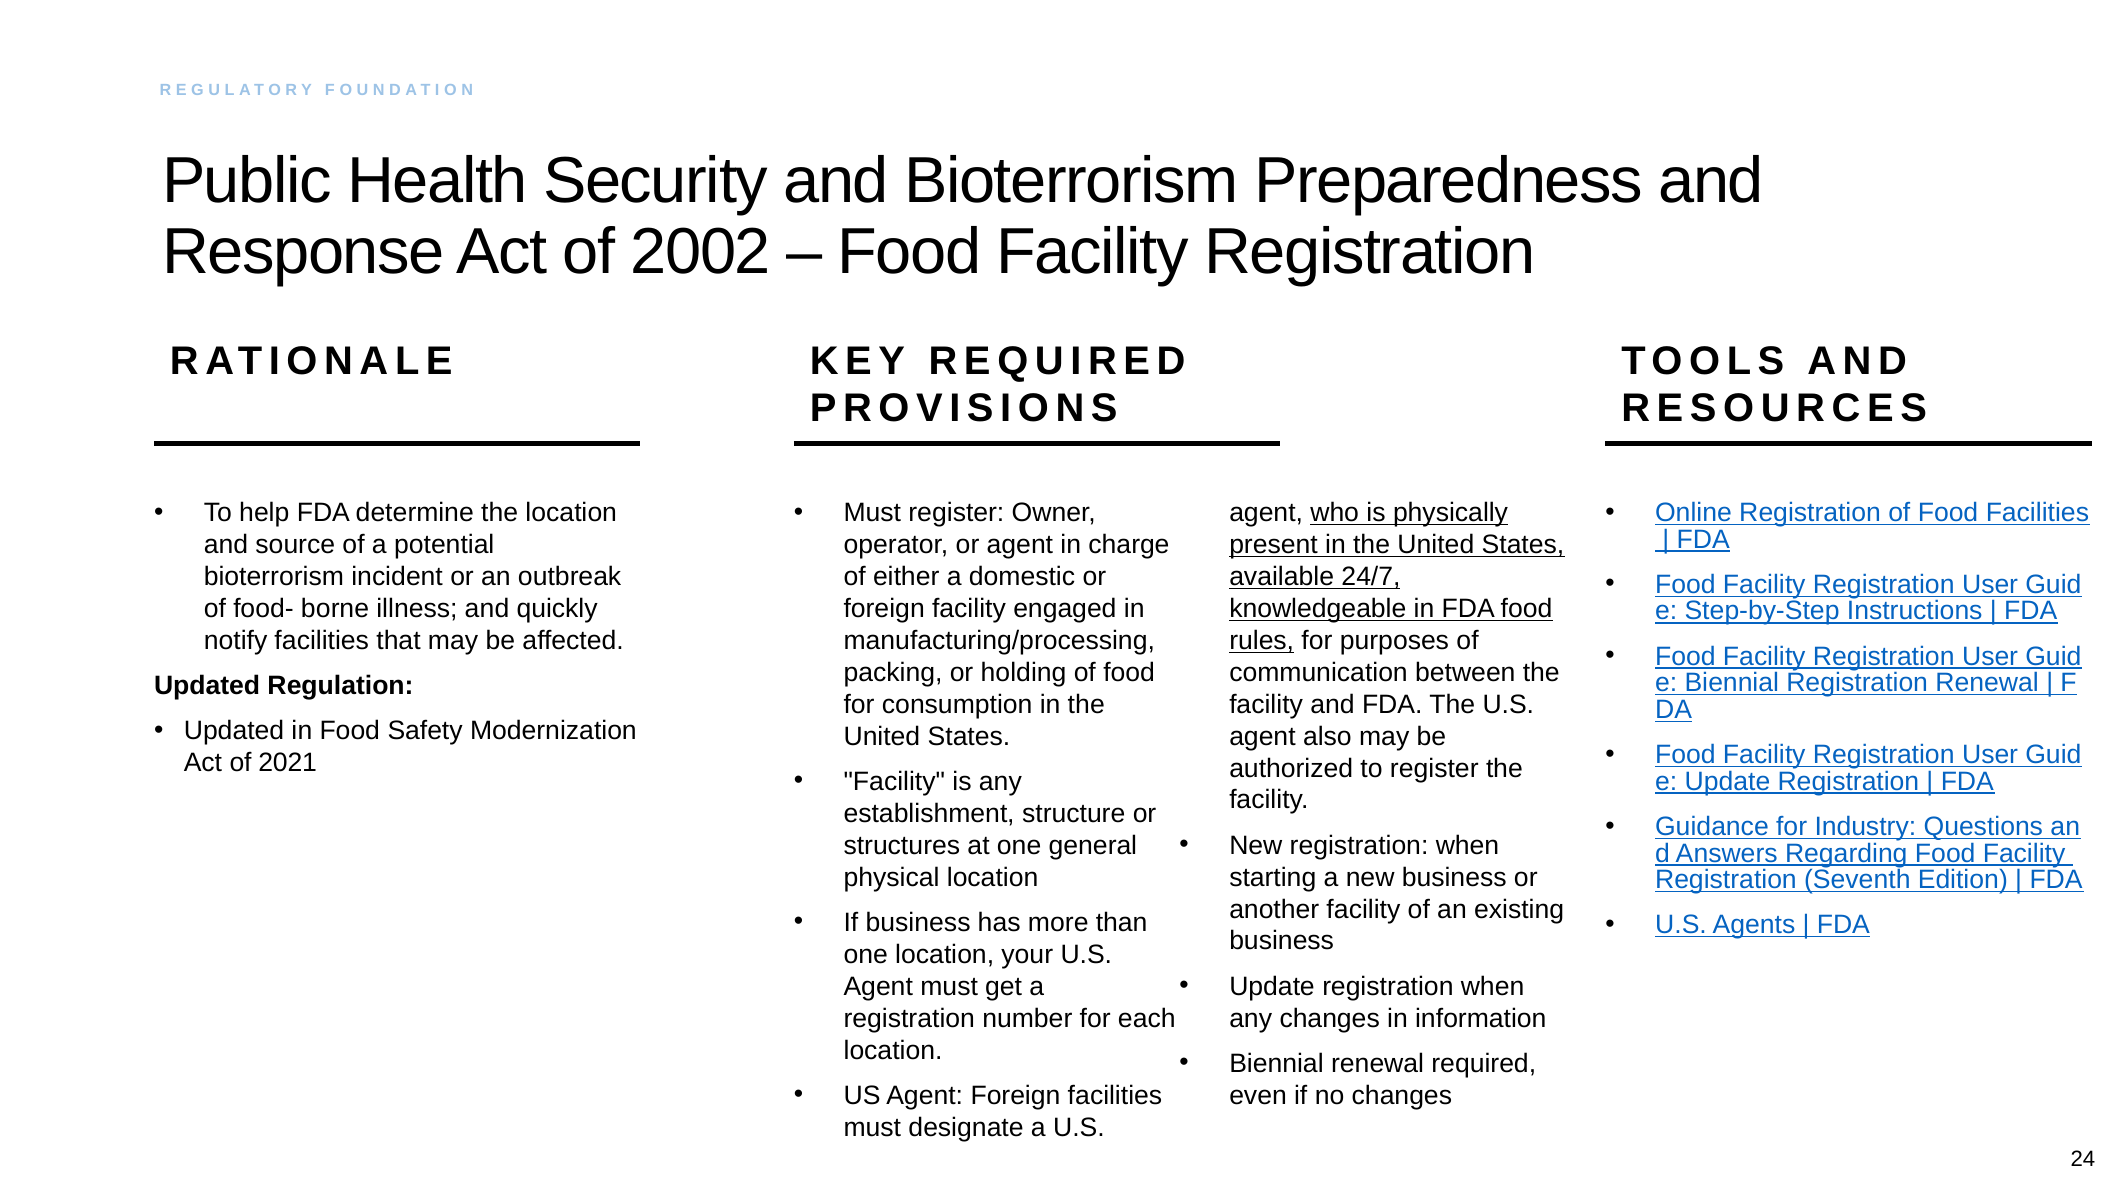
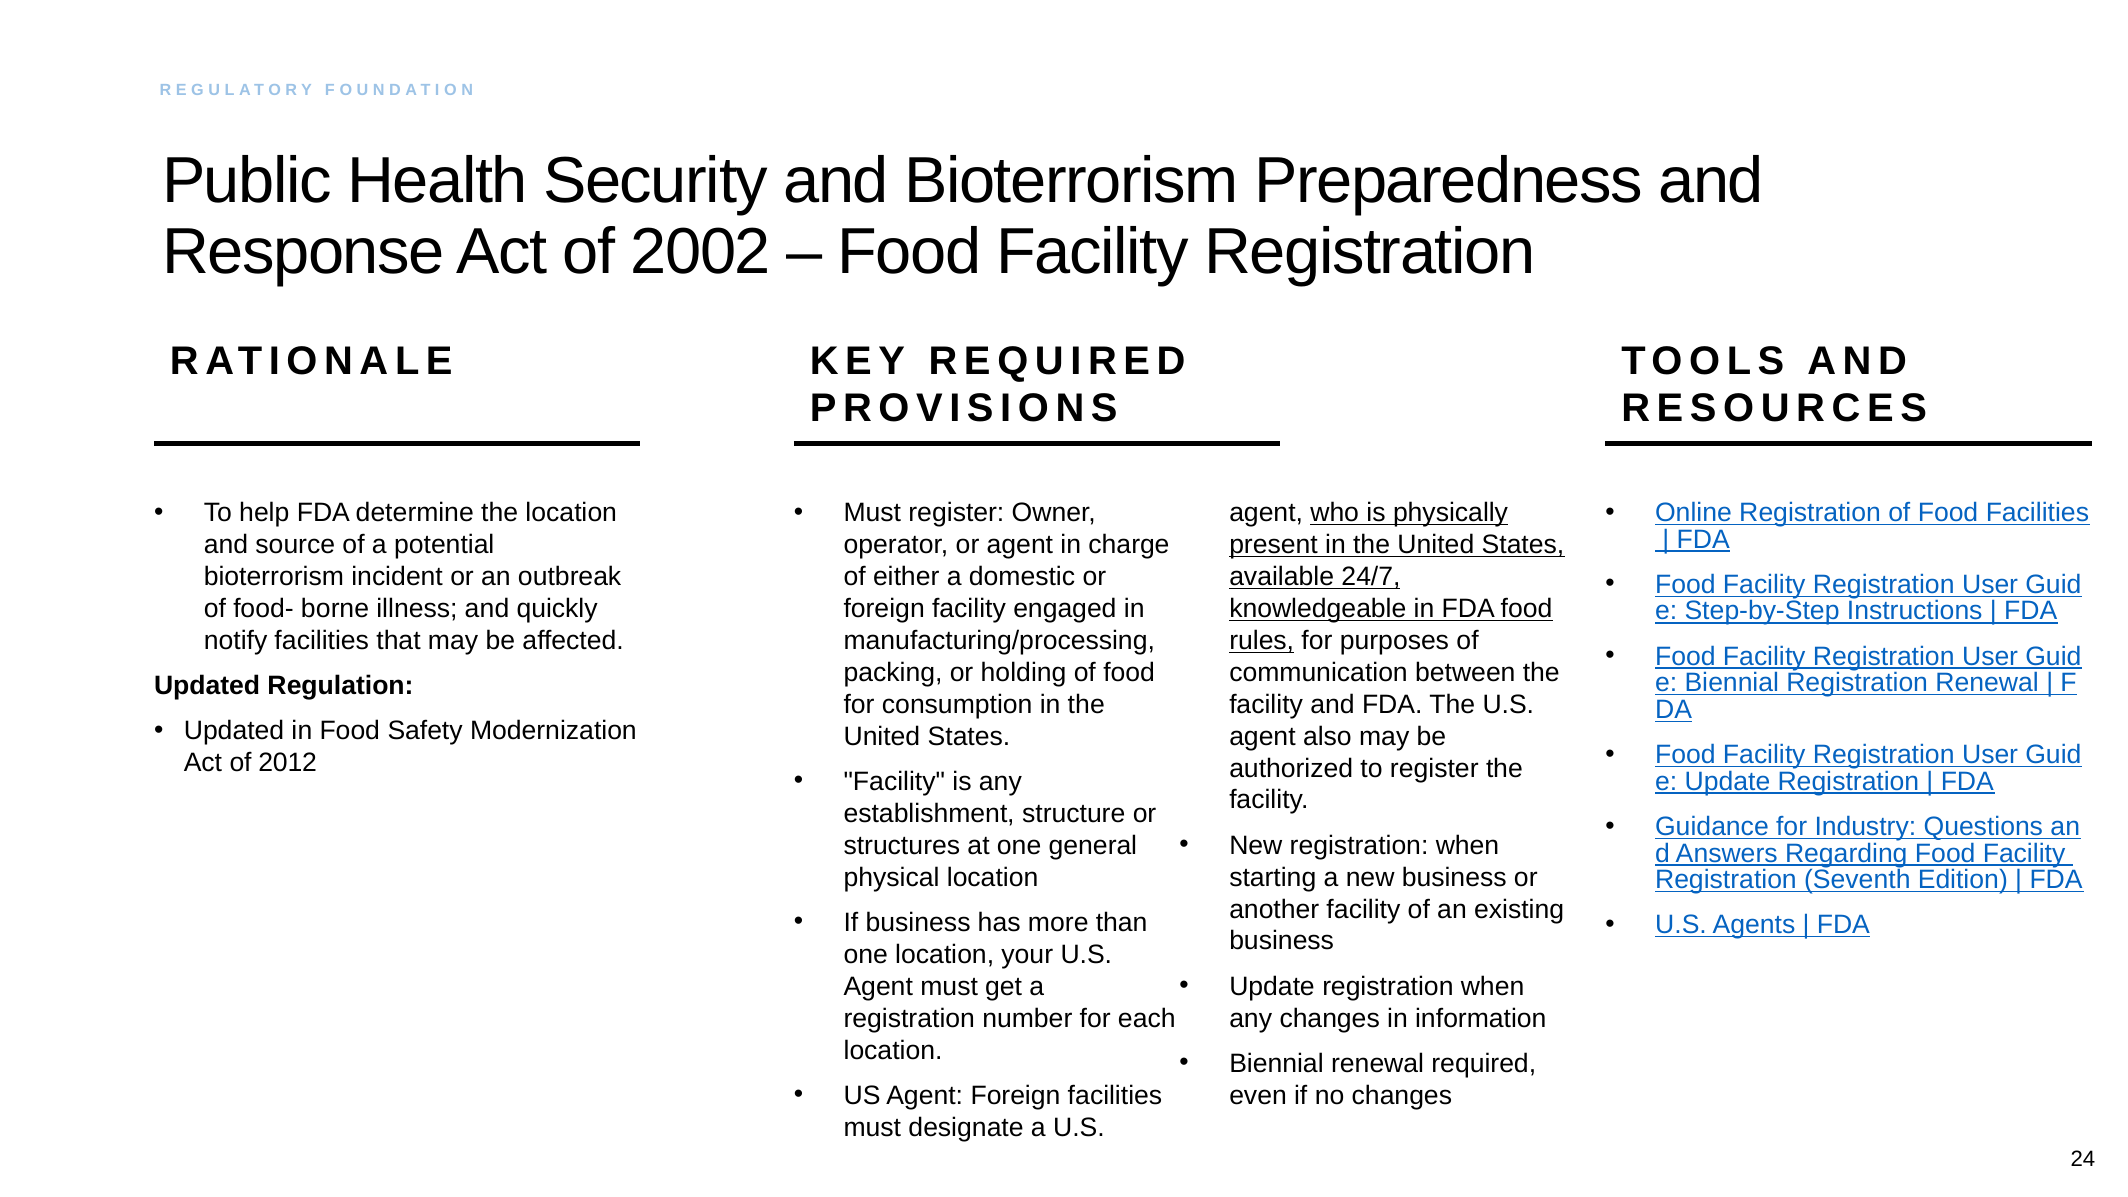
2021: 2021 -> 2012 (288, 763)
